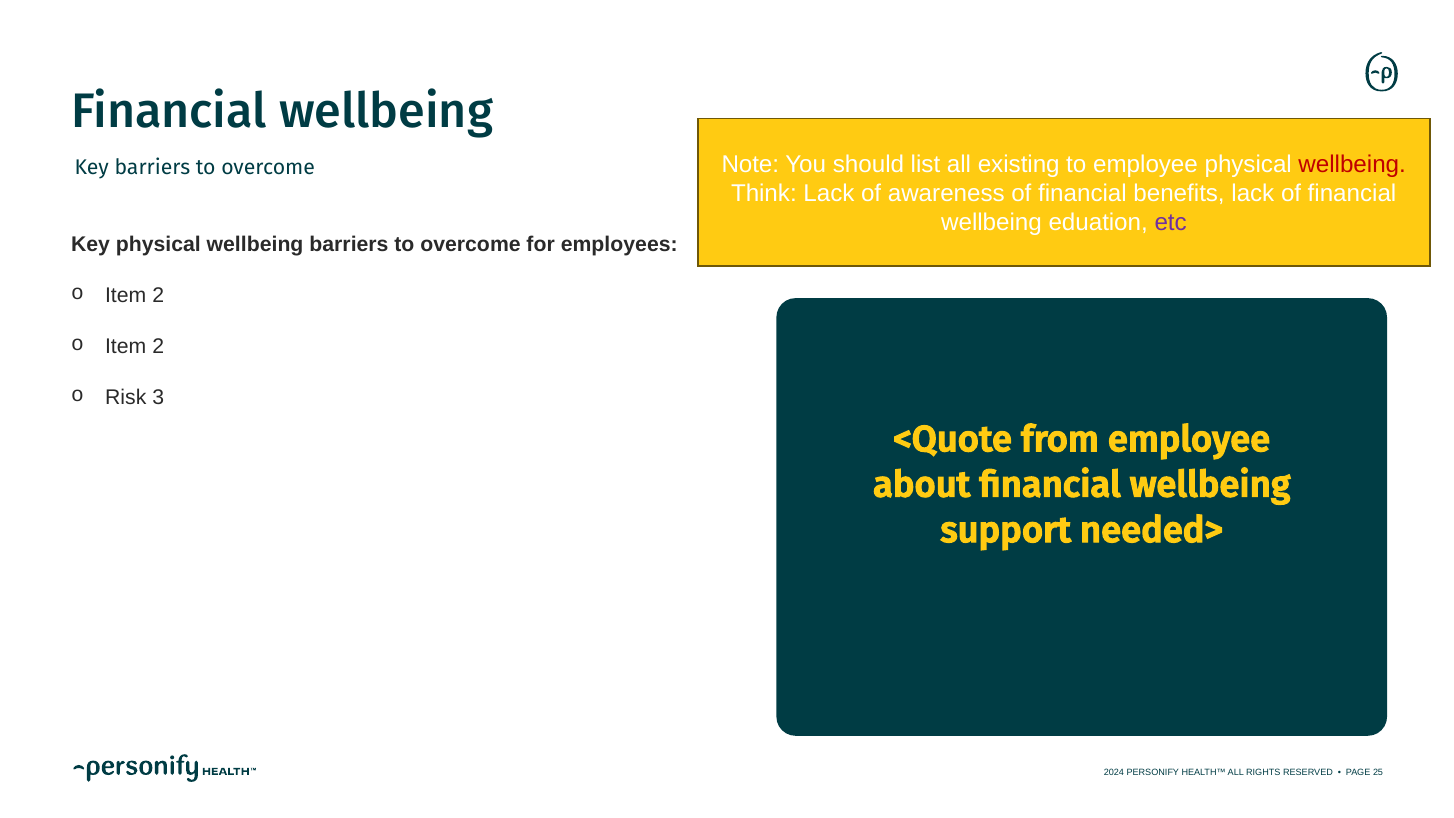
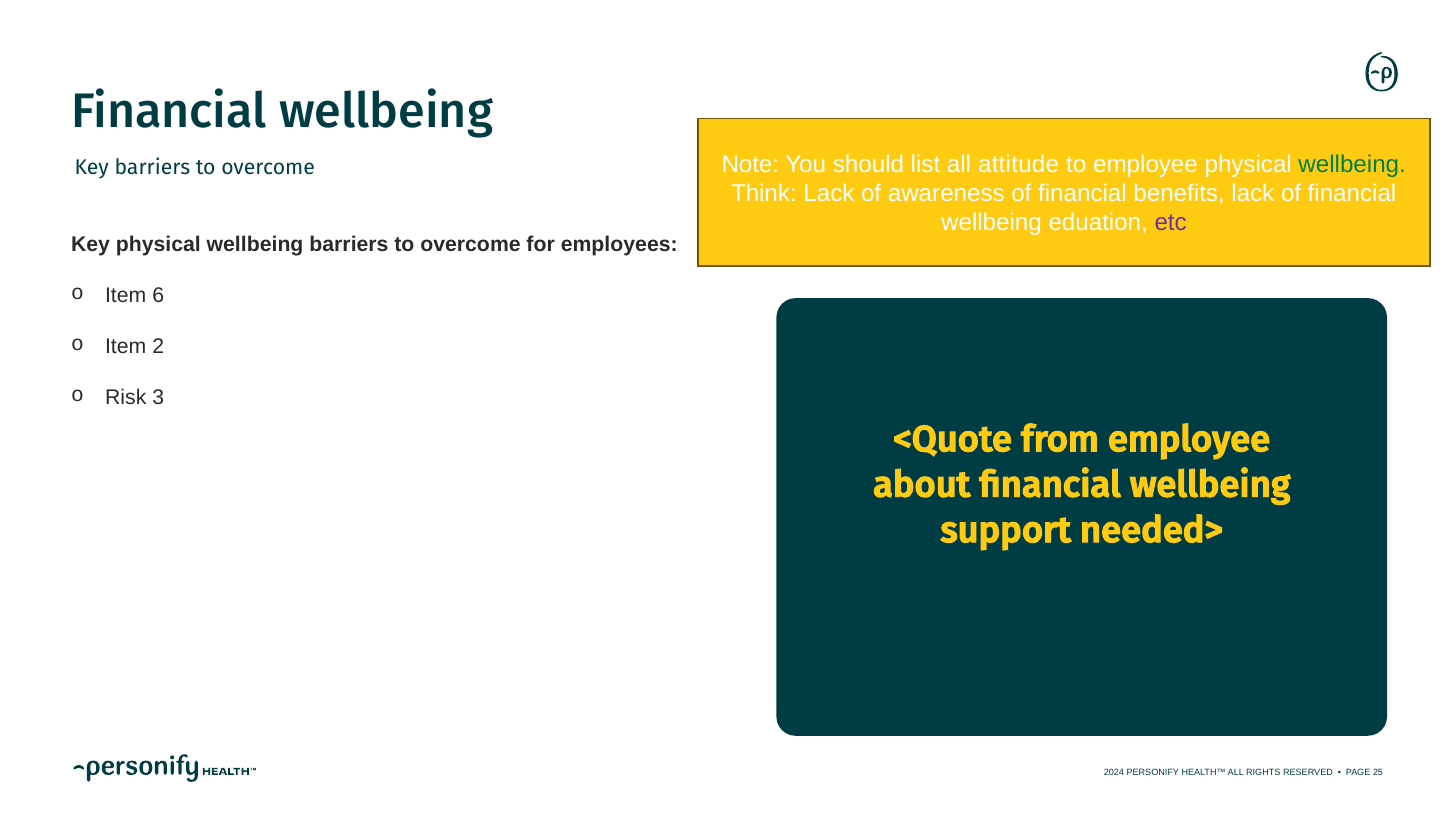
existing: existing -> attitude (1019, 165)
wellbeing colour: red -> green (1352, 165)
2: 2 -> 6 (158, 295)
